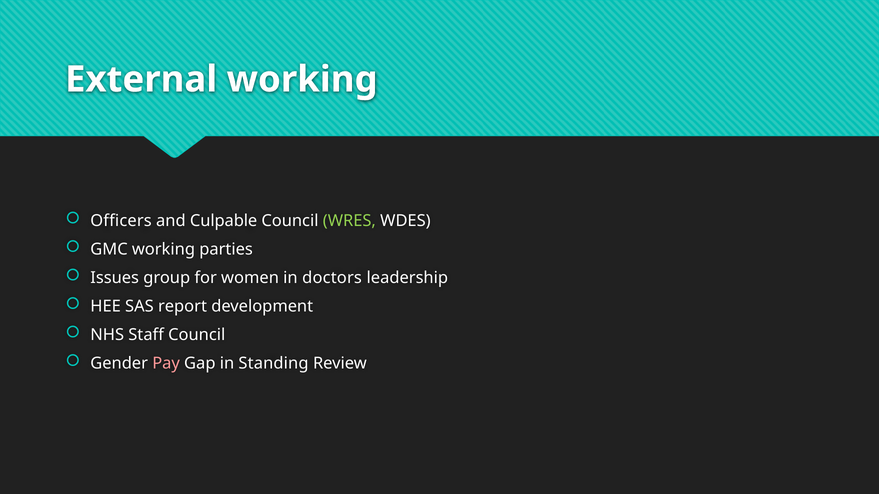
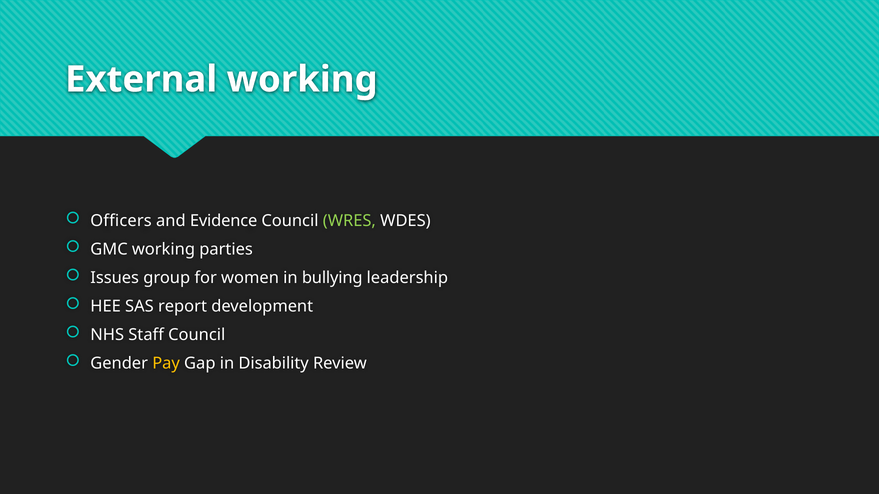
Culpable: Culpable -> Evidence (224, 221)
doctors: doctors -> bullying (332, 278)
Pay colour: pink -> yellow (166, 364)
Standing: Standing -> Disability (274, 364)
